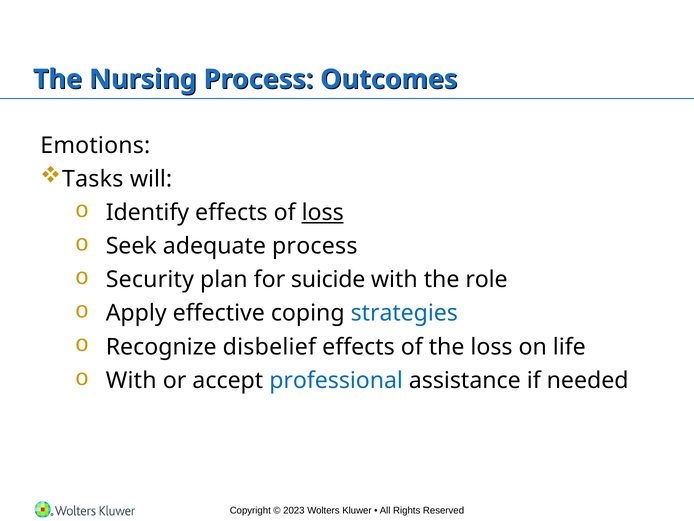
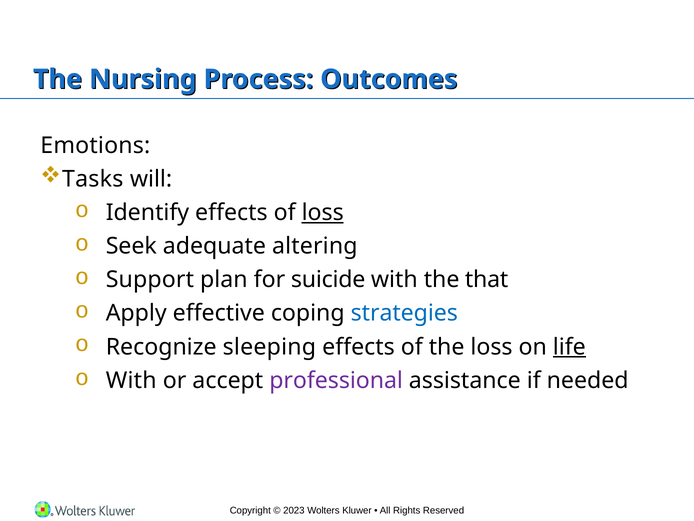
adequate process: process -> altering (315, 246)
Security: Security -> Support (150, 279)
role: role -> that (487, 279)
disbelief: disbelief -> sleeping (269, 347)
life underline: none -> present (569, 347)
professional colour: blue -> purple (336, 380)
